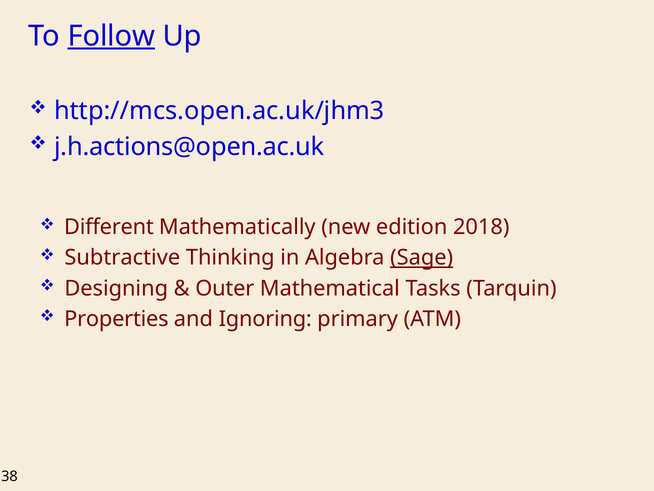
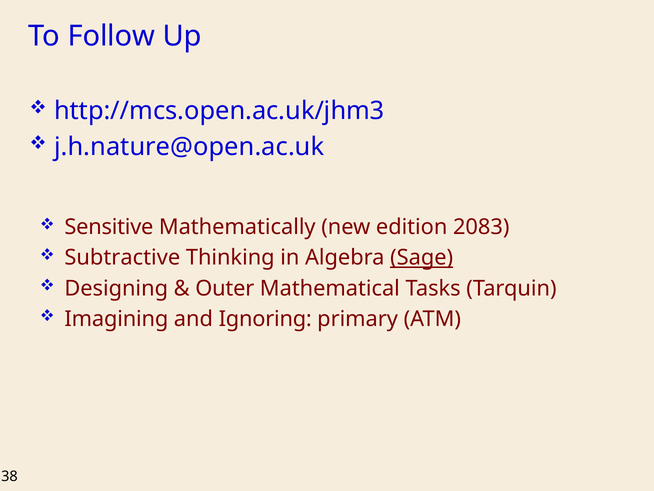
Follow underline: present -> none (111, 36)
j.h.actions@open.ac.uk: j.h.actions@open.ac.uk -> j.h.nature@open.ac.uk (189, 147)
Different: Different -> Sensitive (109, 227)
2018: 2018 -> 2083 (481, 227)
Properties: Properties -> Imagining (116, 319)
